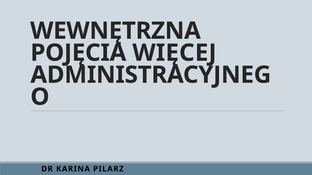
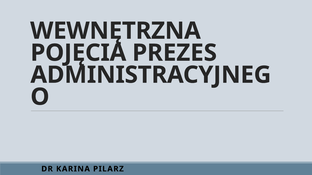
WIĘCEJ: WIĘCEJ -> PREZES (175, 53)
